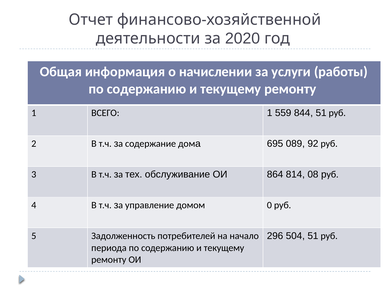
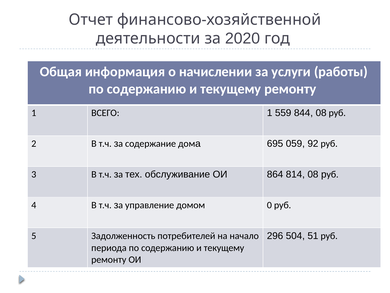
844 51: 51 -> 08 (321, 113)
089: 089 -> 059 (295, 143)
